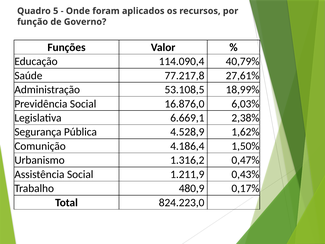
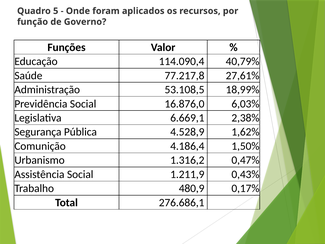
824.223,0: 824.223,0 -> 276.686,1 (182, 202)
